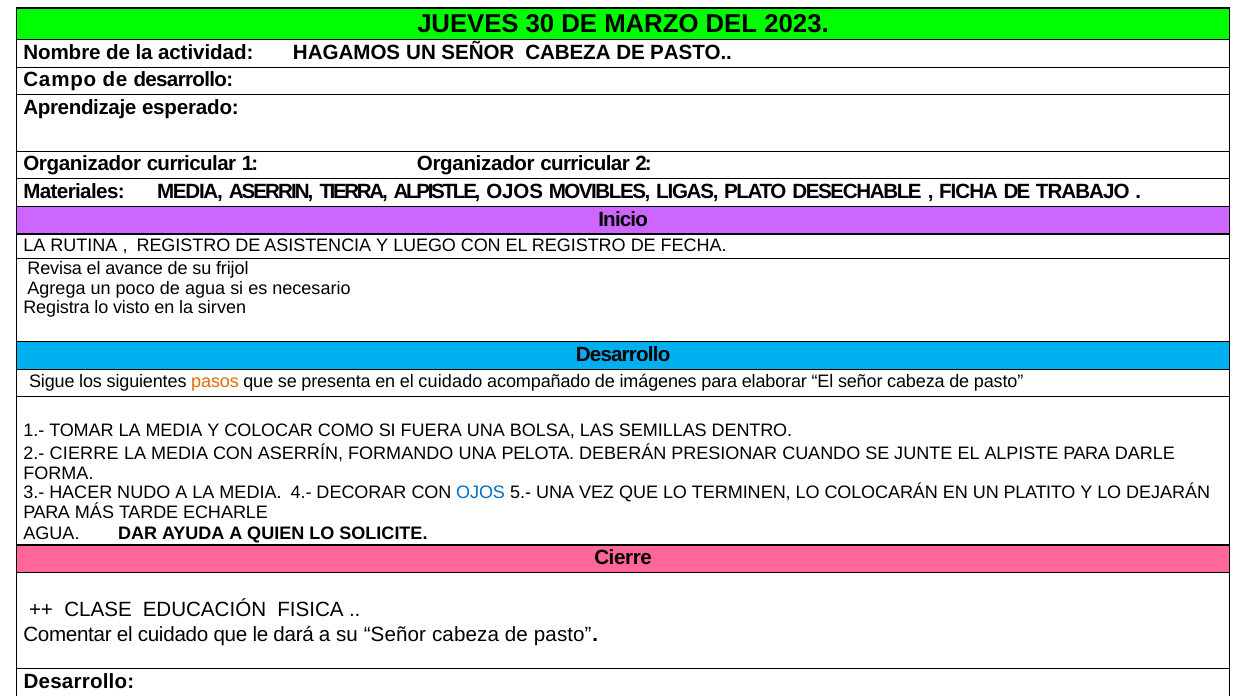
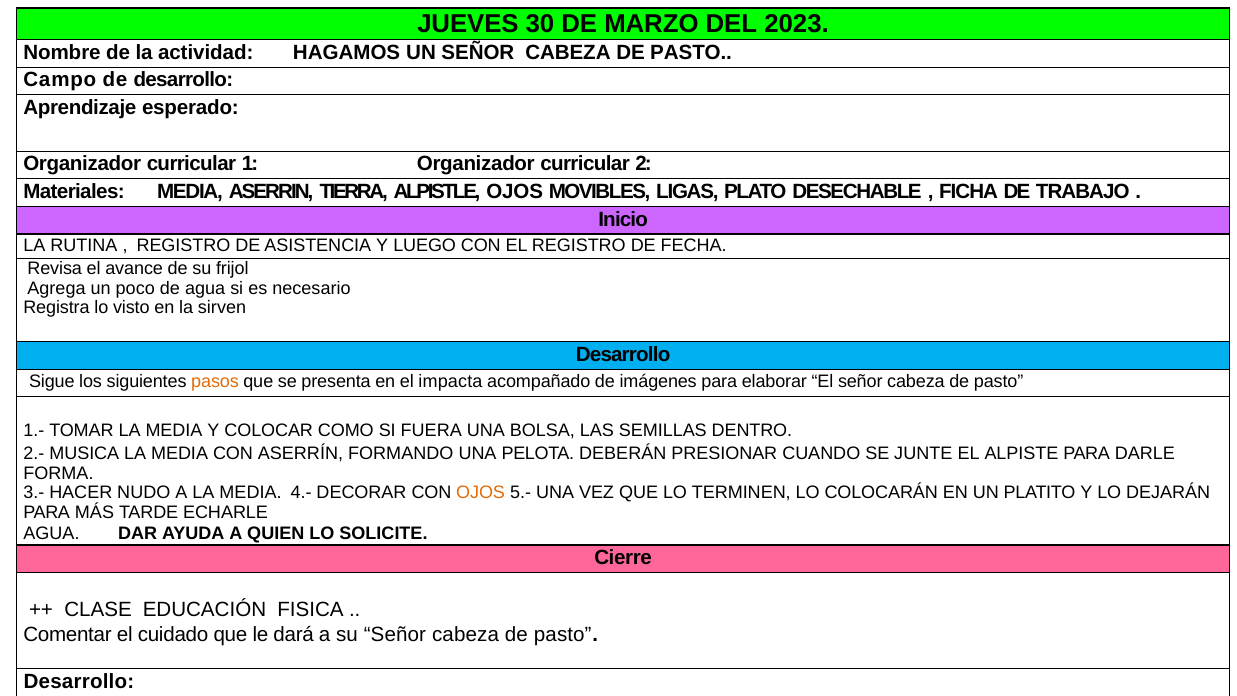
en el cuidado: cuidado -> impacta (450, 382)
2.- CIERRE: CIERRE -> MUSICA (84, 453)
OJOS colour: blue -> orange (481, 493)
